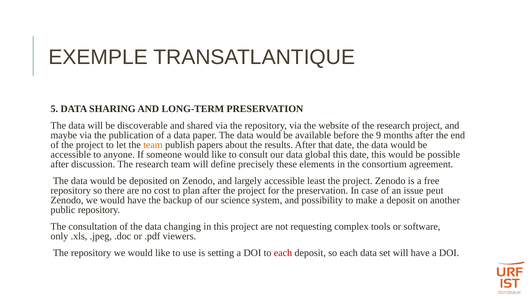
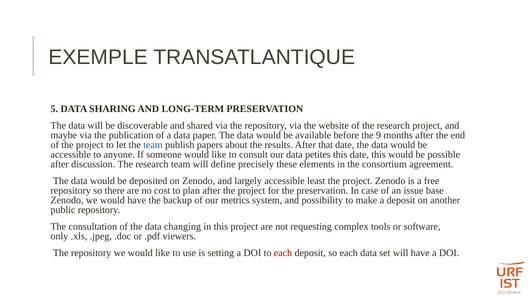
team colour: orange -> blue (153, 145)
global: global -> petites (318, 154)
peut: peut -> base (435, 190)
science: science -> metrics (235, 200)
